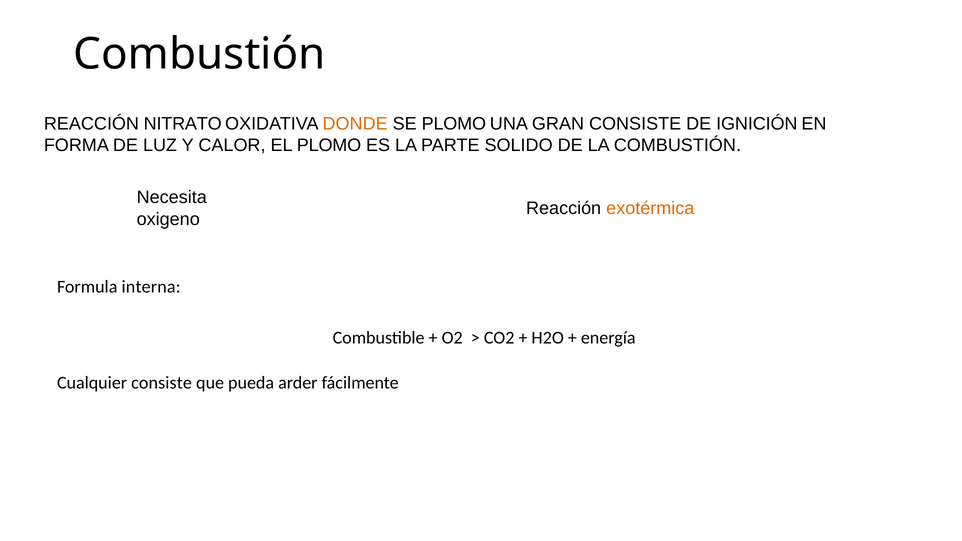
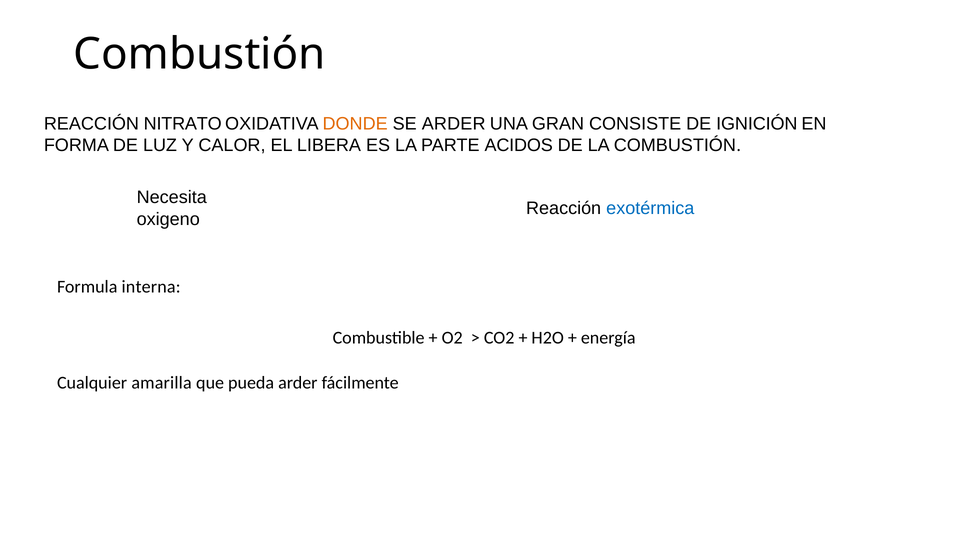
SE PLOMO: PLOMO -> ARDER (454, 124)
EL PLOMO: PLOMO -> LIBERA (329, 146)
SOLIDO: SOLIDO -> ACIDOS (519, 146)
exotérmica colour: orange -> blue (650, 208)
Cualquier consiste: consiste -> amarilla (162, 383)
